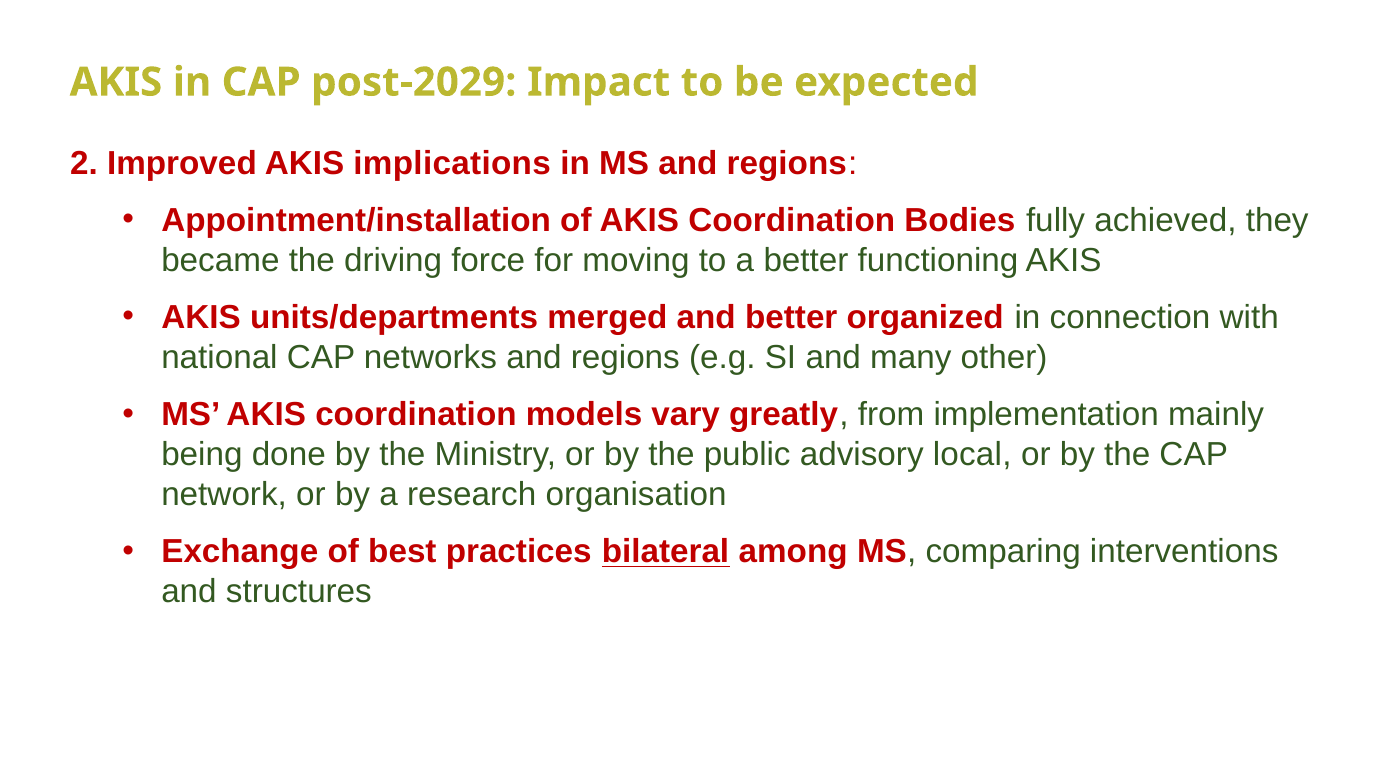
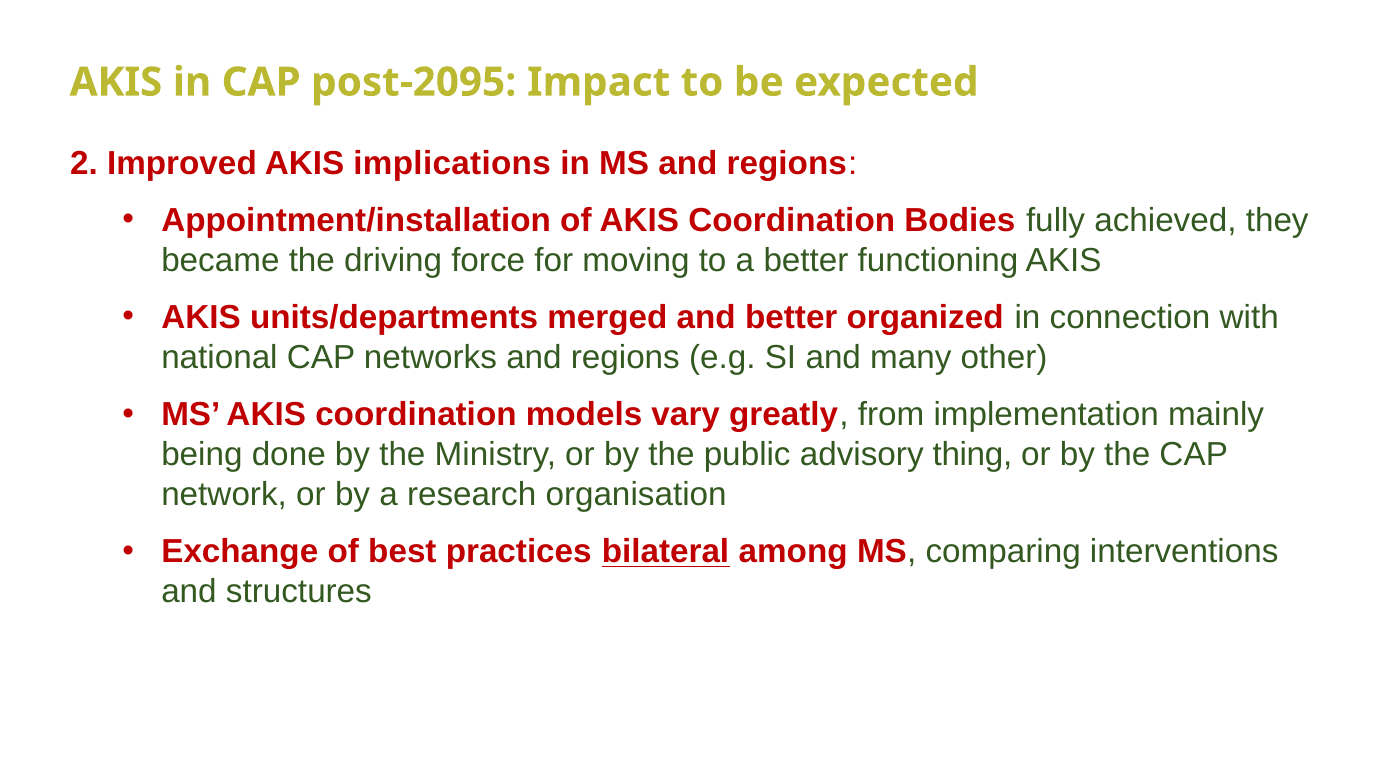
post-2029: post-2029 -> post-2095 (414, 82)
local: local -> thing (972, 455)
